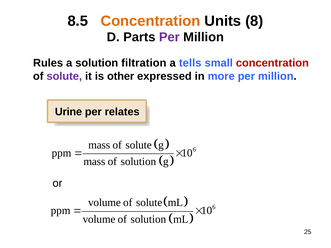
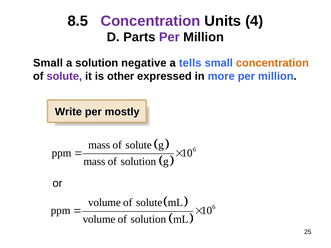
Concentration colour: orange -> purple (150, 21)
8: 8 -> 4 (254, 21)
Rules: Rules -> Small (48, 63)
filtration: filtration -> negative (144, 63)
concentration colour: red -> orange (272, 63)
Urine: Urine -> Write (68, 112)
relates: relates -> mostly (122, 112)
